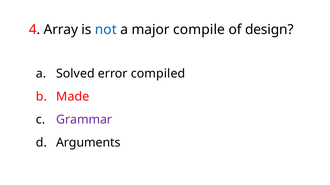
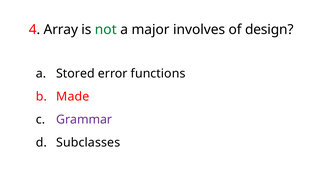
not colour: blue -> green (106, 30)
compile: compile -> involves (199, 30)
Solved: Solved -> Stored (75, 74)
compiled: compiled -> functions (158, 74)
Arguments: Arguments -> Subclasses (88, 143)
